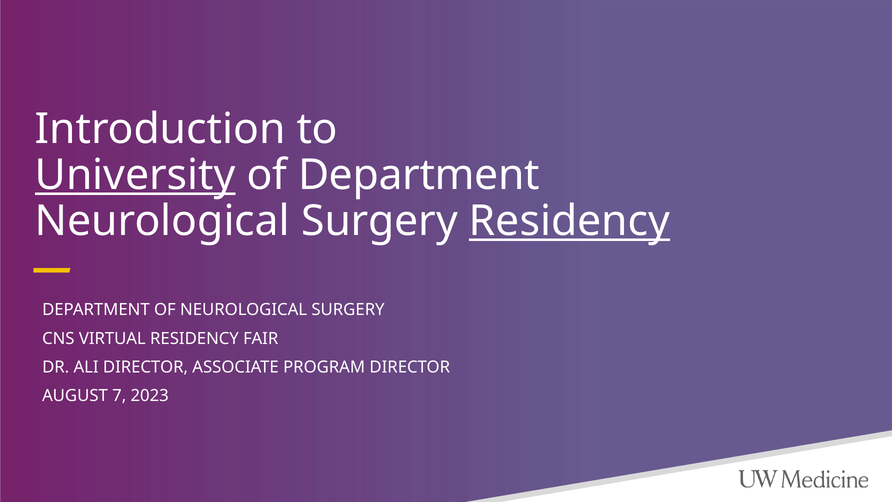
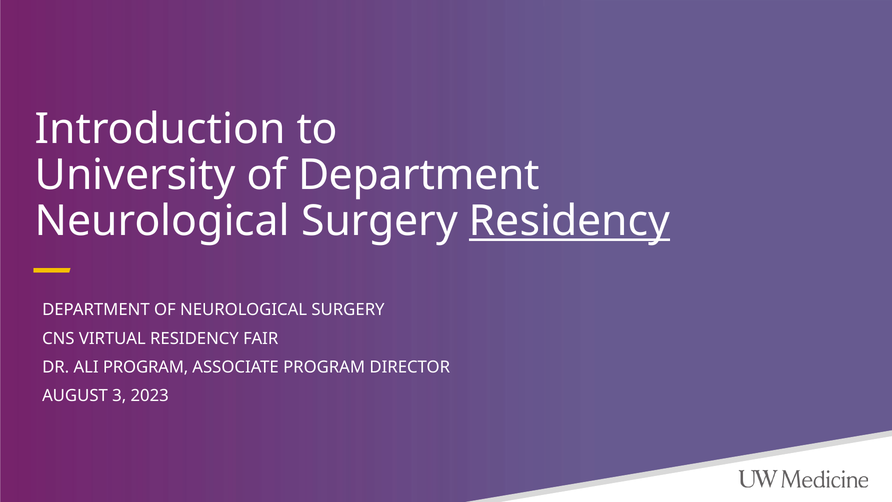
University underline: present -> none (135, 175)
ALI DIRECTOR: DIRECTOR -> PROGRAM (146, 367)
7: 7 -> 3 (119, 396)
